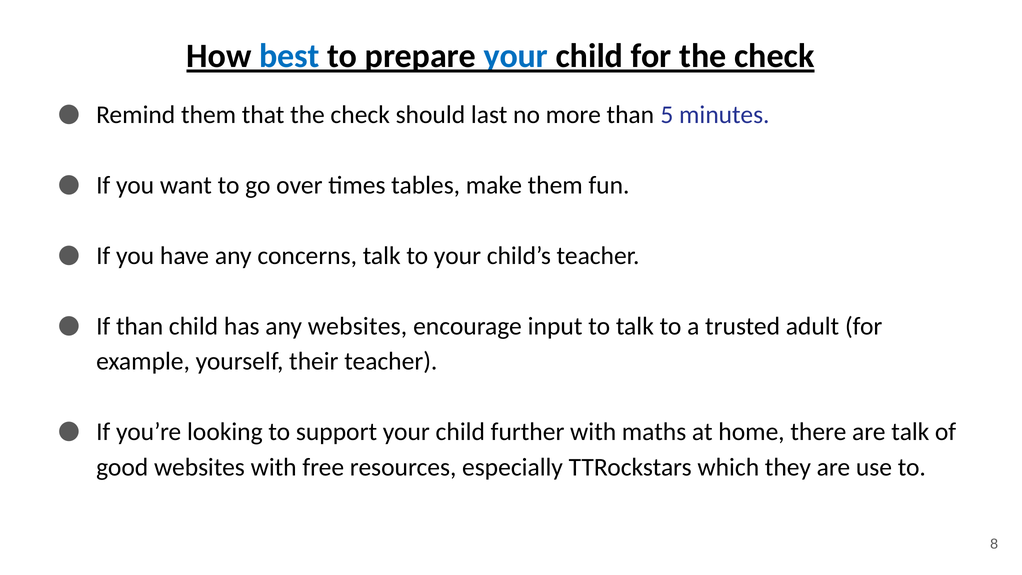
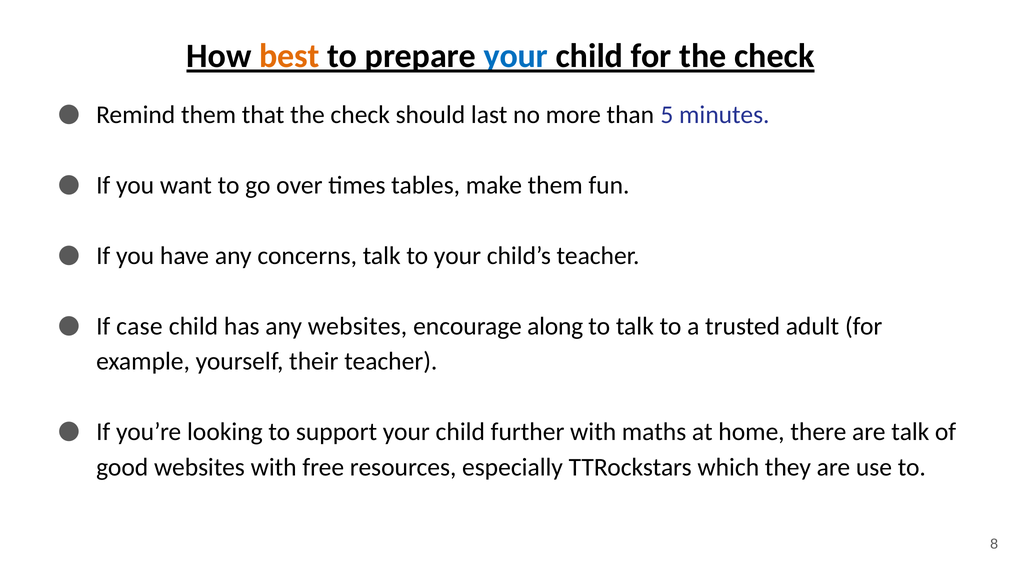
best colour: blue -> orange (289, 56)
If than: than -> case (139, 326)
input: input -> along (555, 326)
